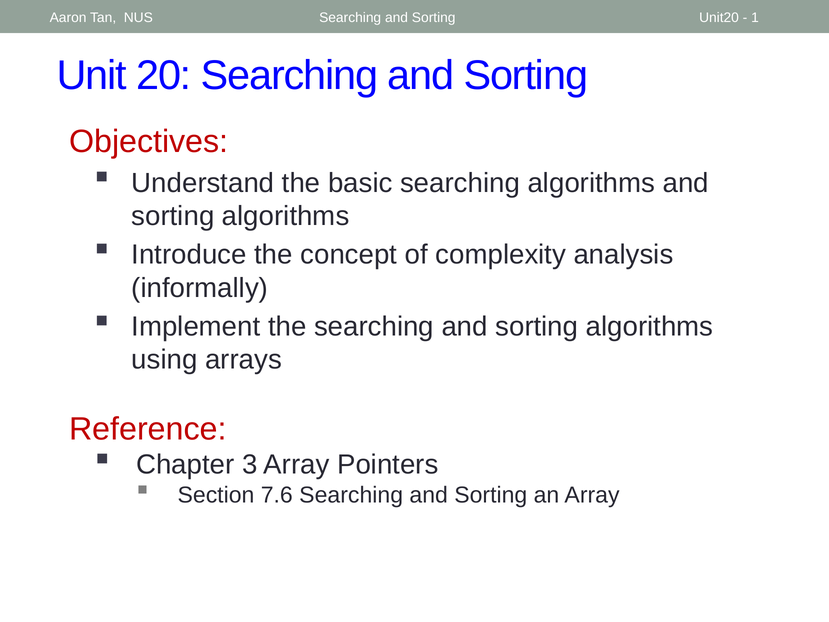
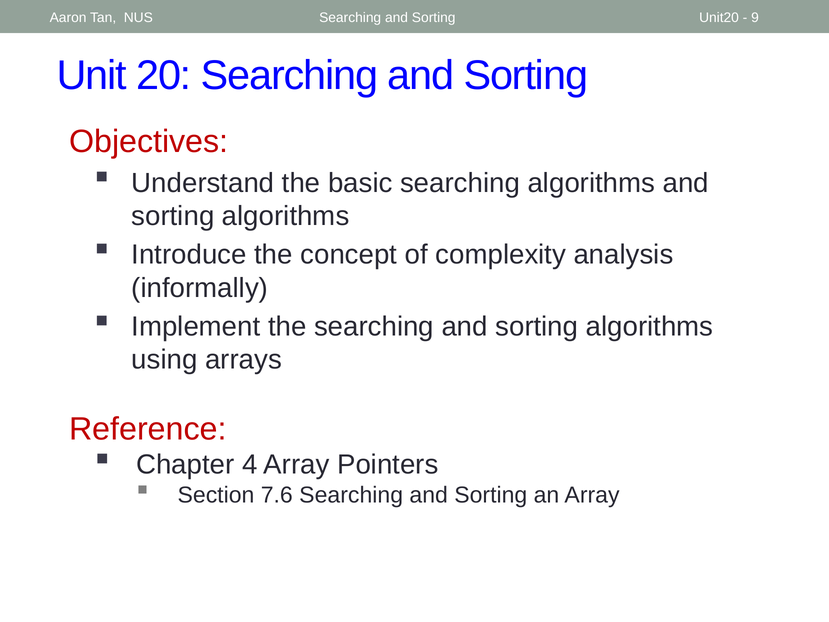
1: 1 -> 9 (755, 18)
3: 3 -> 4 (250, 465)
